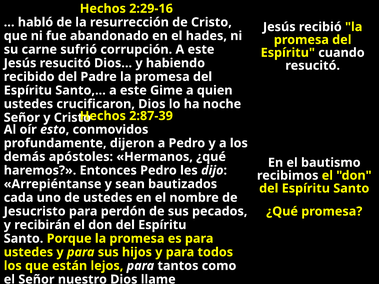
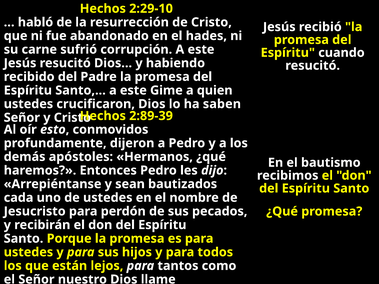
2:29-16: 2:29-16 -> 2:29-10 (151, 9)
noche: noche -> saben (222, 104)
2:87-39: 2:87-39 -> 2:89-39 (151, 116)
